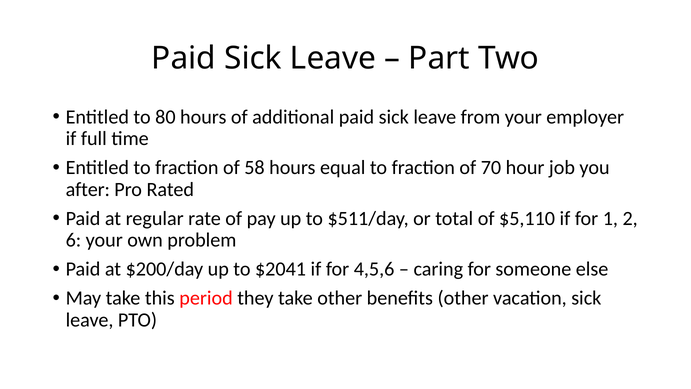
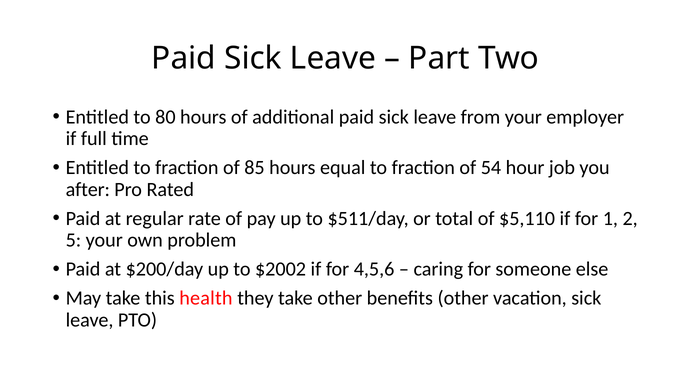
58: 58 -> 85 (254, 168)
70: 70 -> 54 (491, 168)
6: 6 -> 5 (73, 240)
$2041: $2041 -> $2002 (281, 269)
period: period -> health (206, 298)
